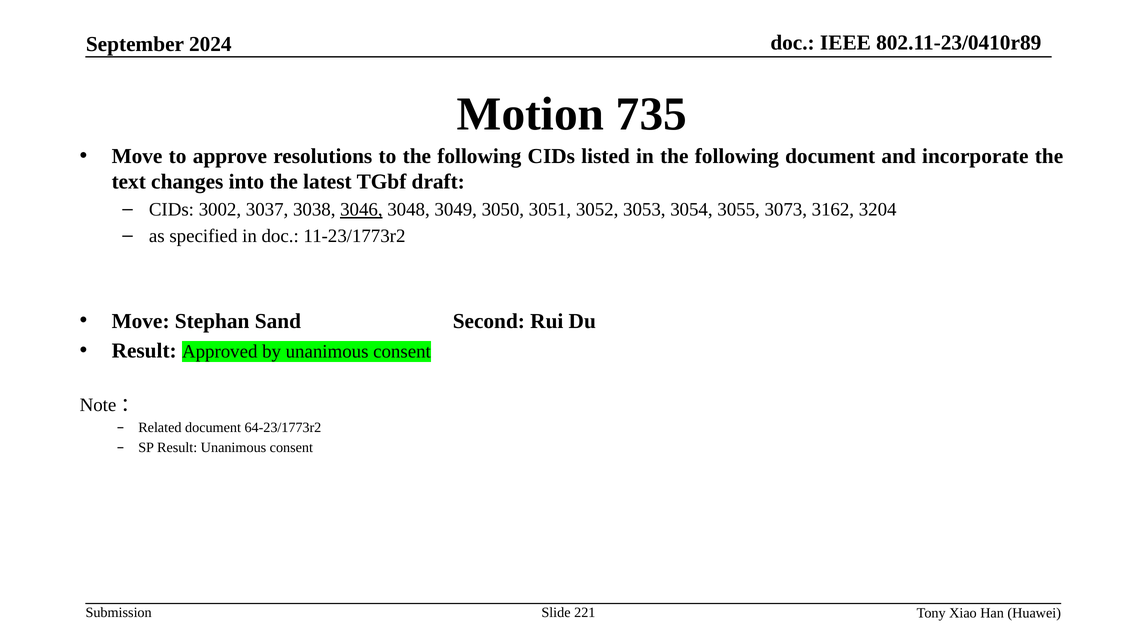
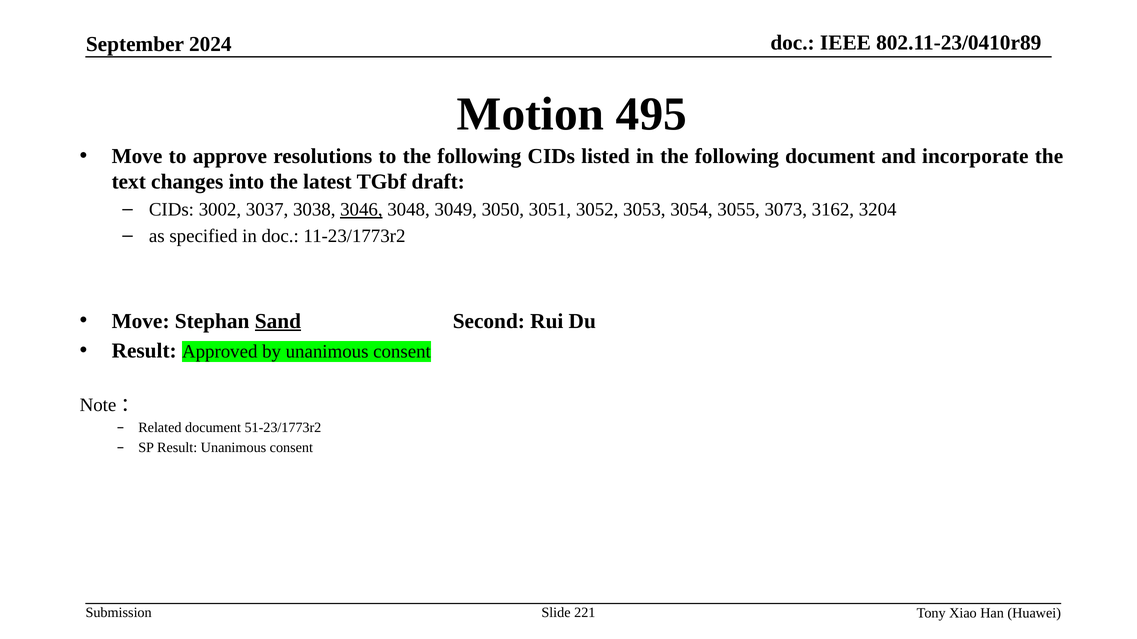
735: 735 -> 495 (651, 114)
Sand underline: none -> present (278, 321)
64-23/1773r2: 64-23/1773r2 -> 51-23/1773r2 (283, 428)
